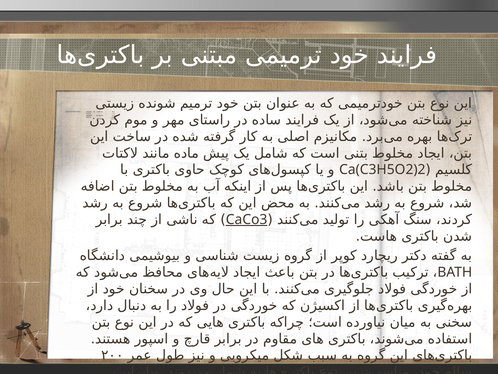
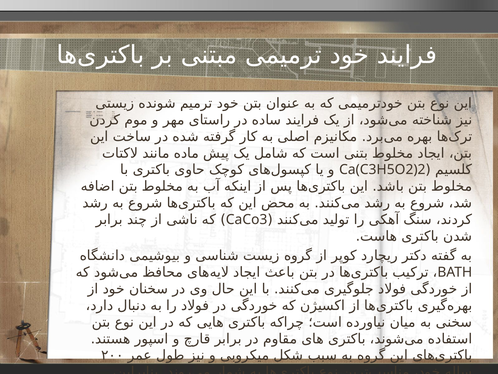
CaCo3 underline: present -> none (247, 219)
